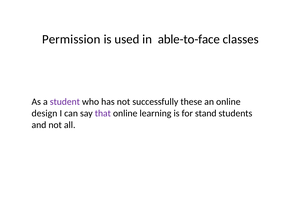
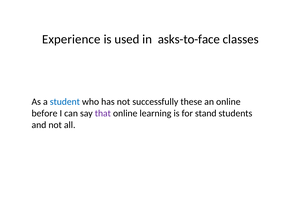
Permission: Permission -> Experience (71, 39)
able-to-face: able-to-face -> asks-to-face (189, 39)
student colour: purple -> blue (65, 102)
design: design -> before (45, 113)
